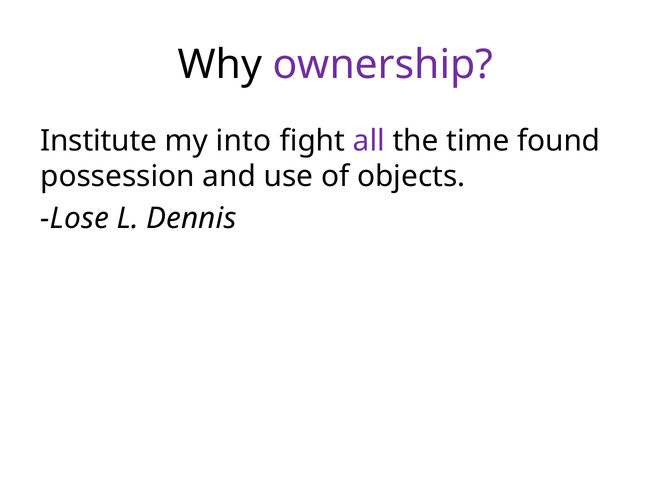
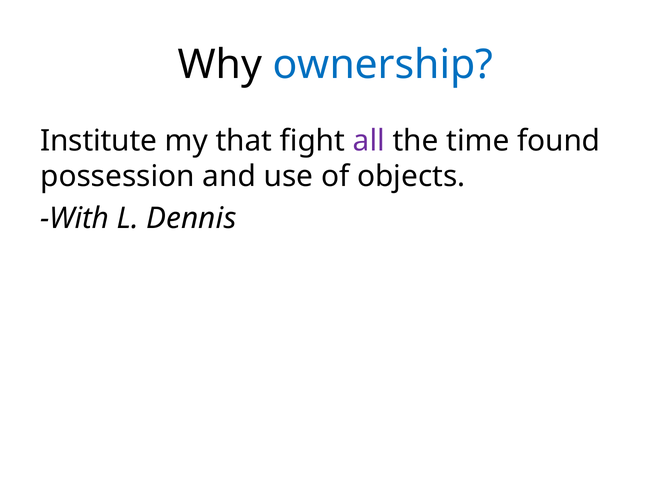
ownership colour: purple -> blue (383, 65)
into: into -> that (244, 141)
Lose: Lose -> With (75, 218)
